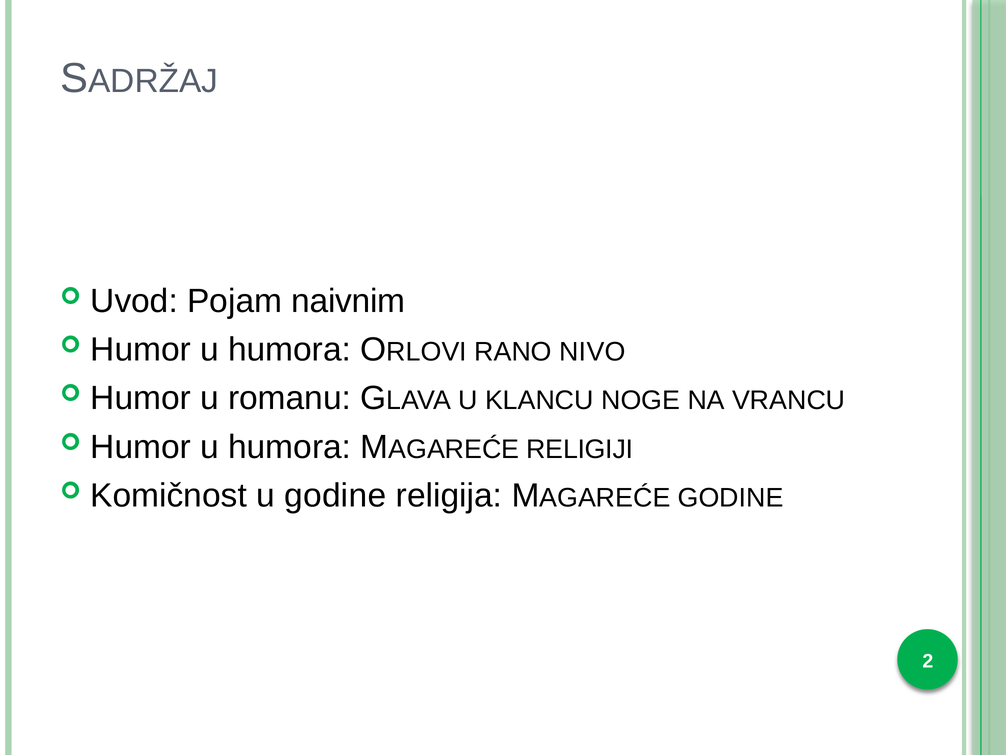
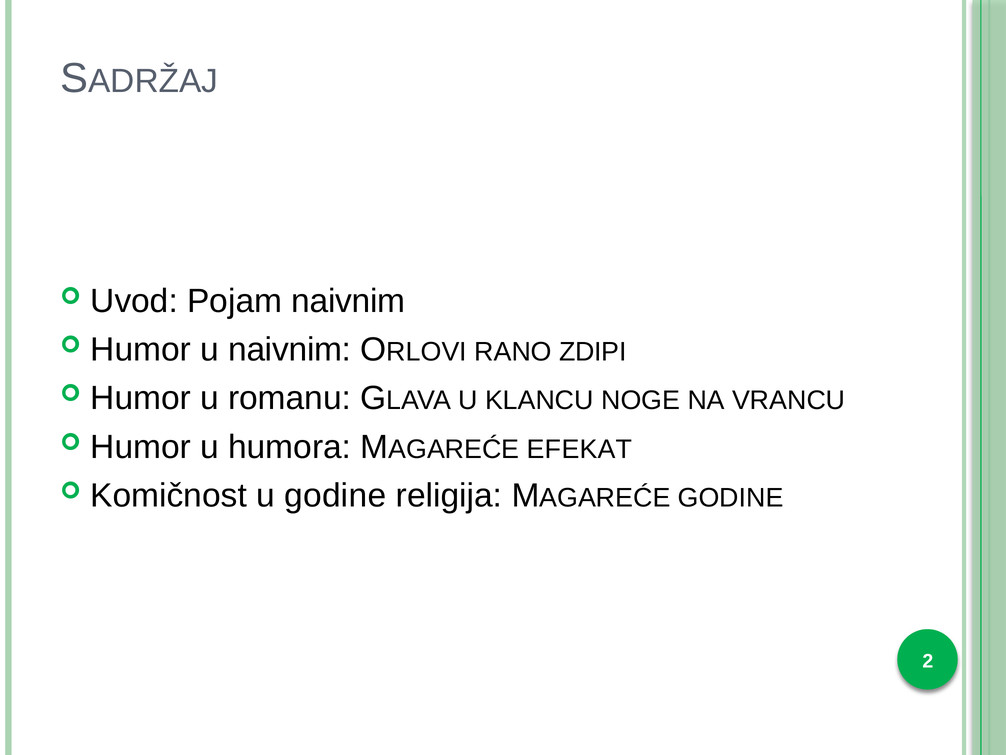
humora: humora -> naivnim (290, 349)
NIVO: NIVO -> ZDIPI (593, 352)
RELIGIJI: RELIGIJI -> EFEKAT (580, 449)
